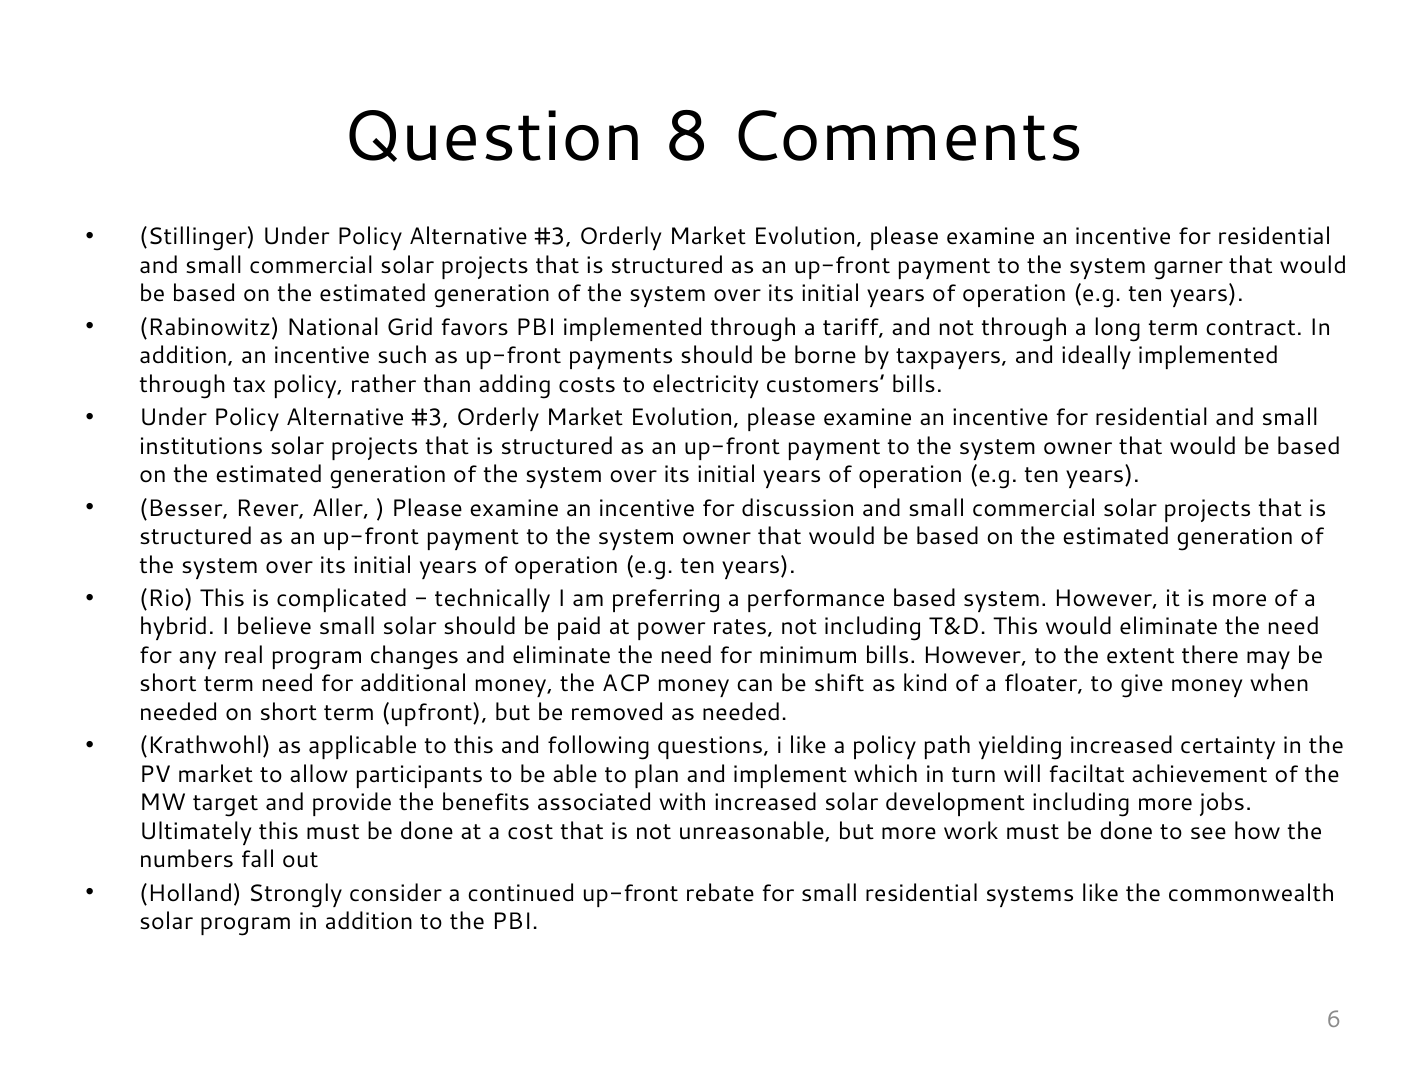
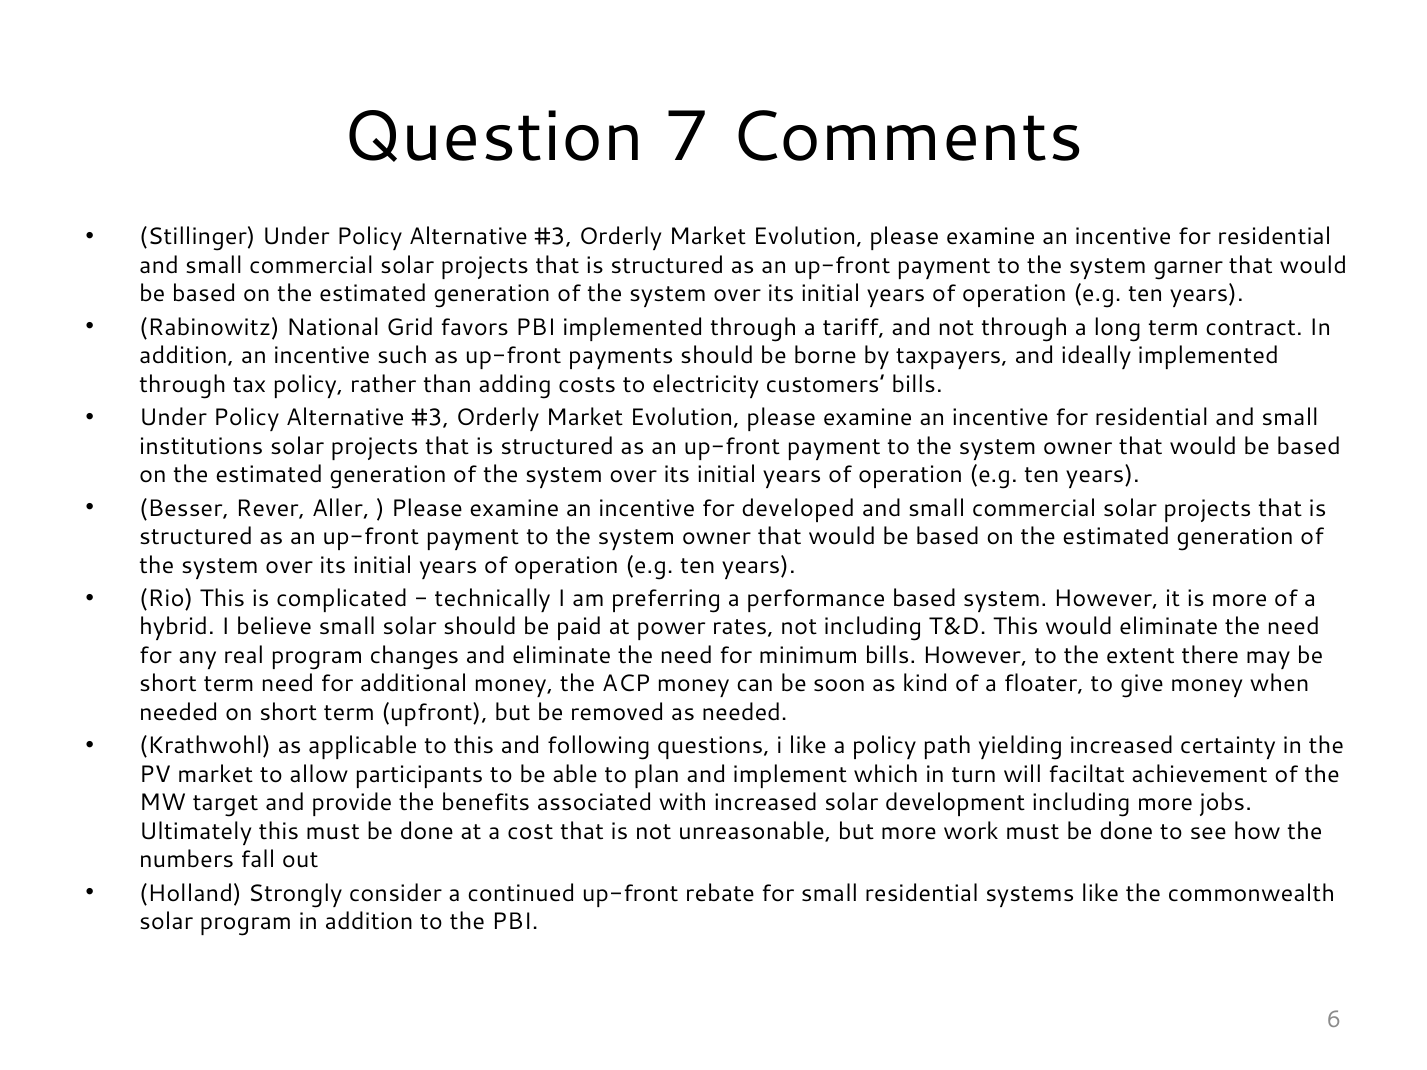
8: 8 -> 7 (687, 137)
discussion: discussion -> developed (798, 508)
shift: shift -> soon (839, 684)
